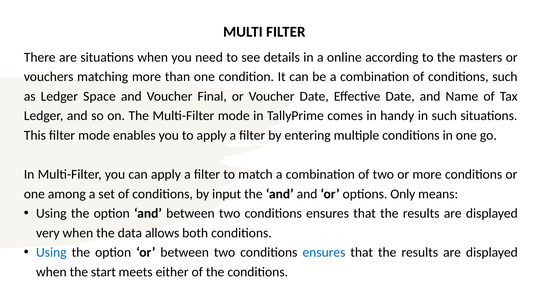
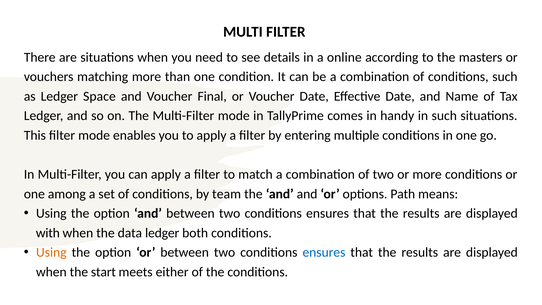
input: input -> team (227, 194)
Only: Only -> Path (403, 194)
very: very -> with (48, 233)
data allows: allows -> ledger (162, 233)
Using colour: blue -> orange (51, 252)
